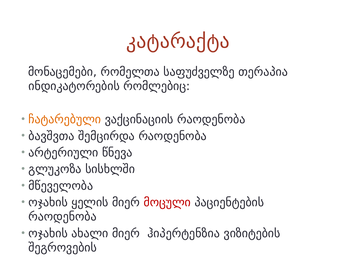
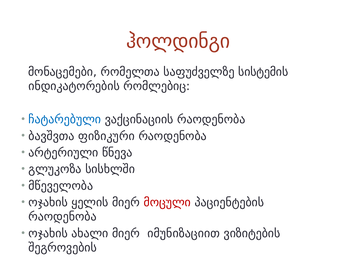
კატარაქტა: კატარაქტა -> ჰოლდინგი (178, 41)
თერაპია: თერაპია -> სისტემის (263, 72)
ჩატარებული colour: orange -> blue (65, 119)
შემცირდა: შემცირდა -> ფიზიკური (106, 136)
ჰიპერტენზია: ჰიპერტენზია -> იმუნიზაციით (184, 233)
